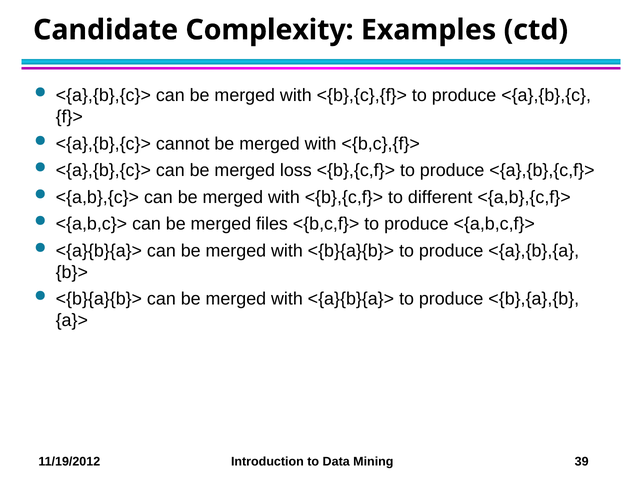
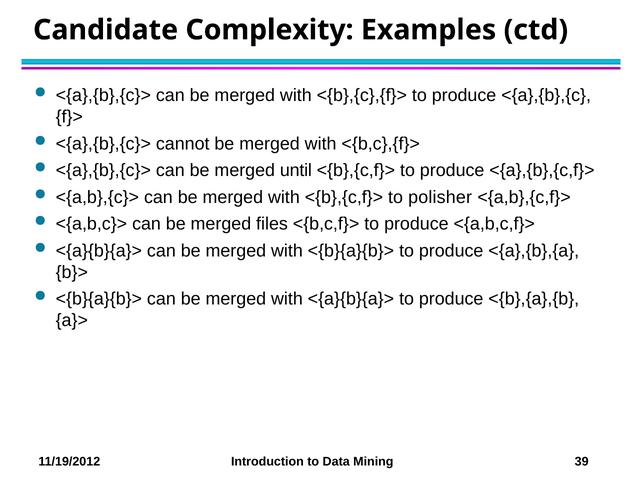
loss: loss -> until (296, 170)
different: different -> polisher (440, 197)
